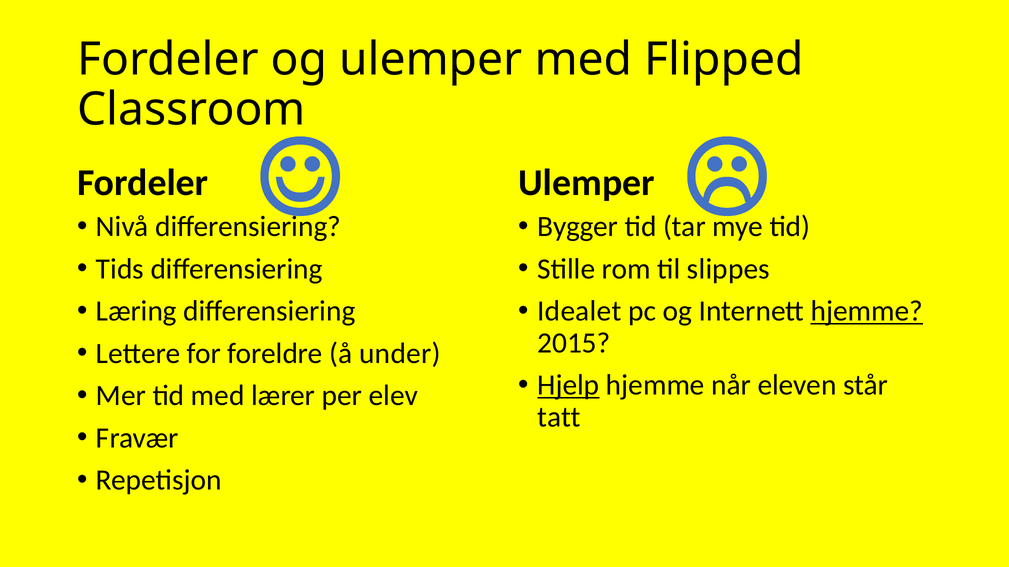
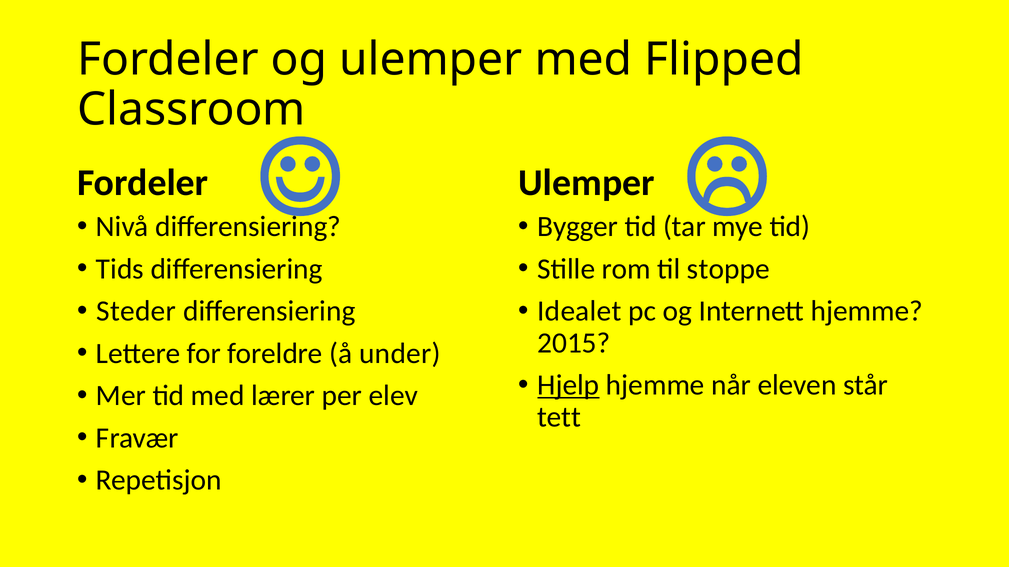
slippes: slippes -> stoppe (728, 269)
Læring: Læring -> Steder (136, 311)
hjemme underline: present -> none (867, 311)
tatt: tatt -> tett (559, 417)
